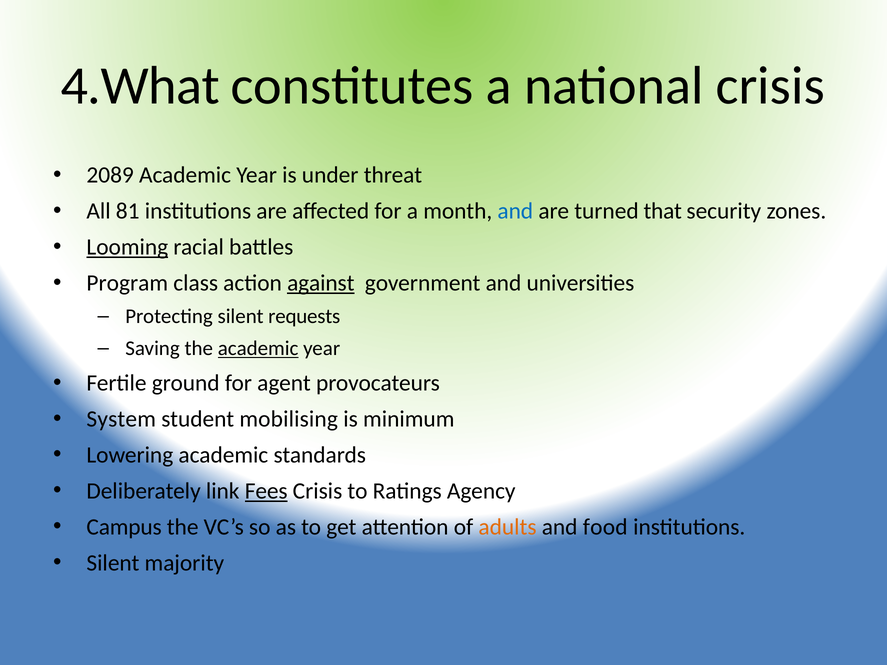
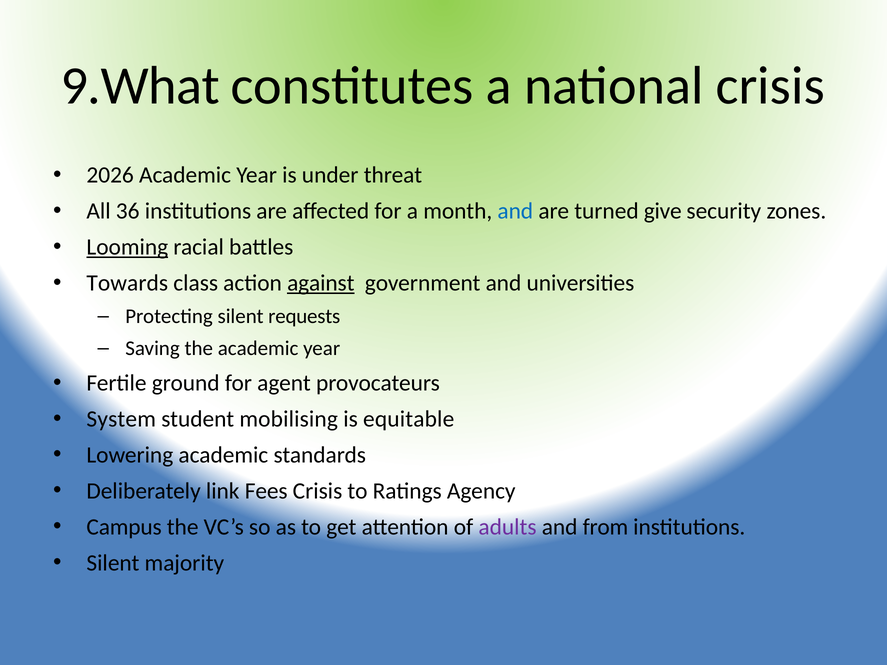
4.What: 4.What -> 9.What (140, 86)
2089: 2089 -> 2026 (110, 175)
81: 81 -> 36 (128, 211)
that: that -> give (663, 211)
Program: Program -> Towards (127, 283)
academic underline: present -> none (258, 349)
minimum: minimum -> equitable (409, 419)
Fees underline: present -> none (266, 491)
adults colour: orange -> purple (507, 527)
food: food -> from (605, 527)
